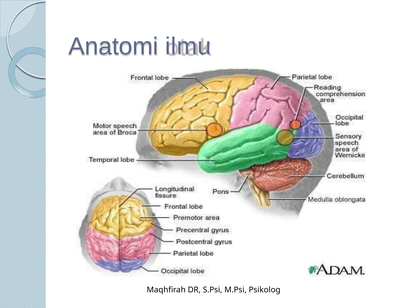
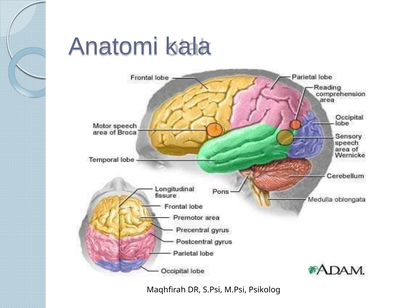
ilmu: ilmu -> kala (188, 47)
